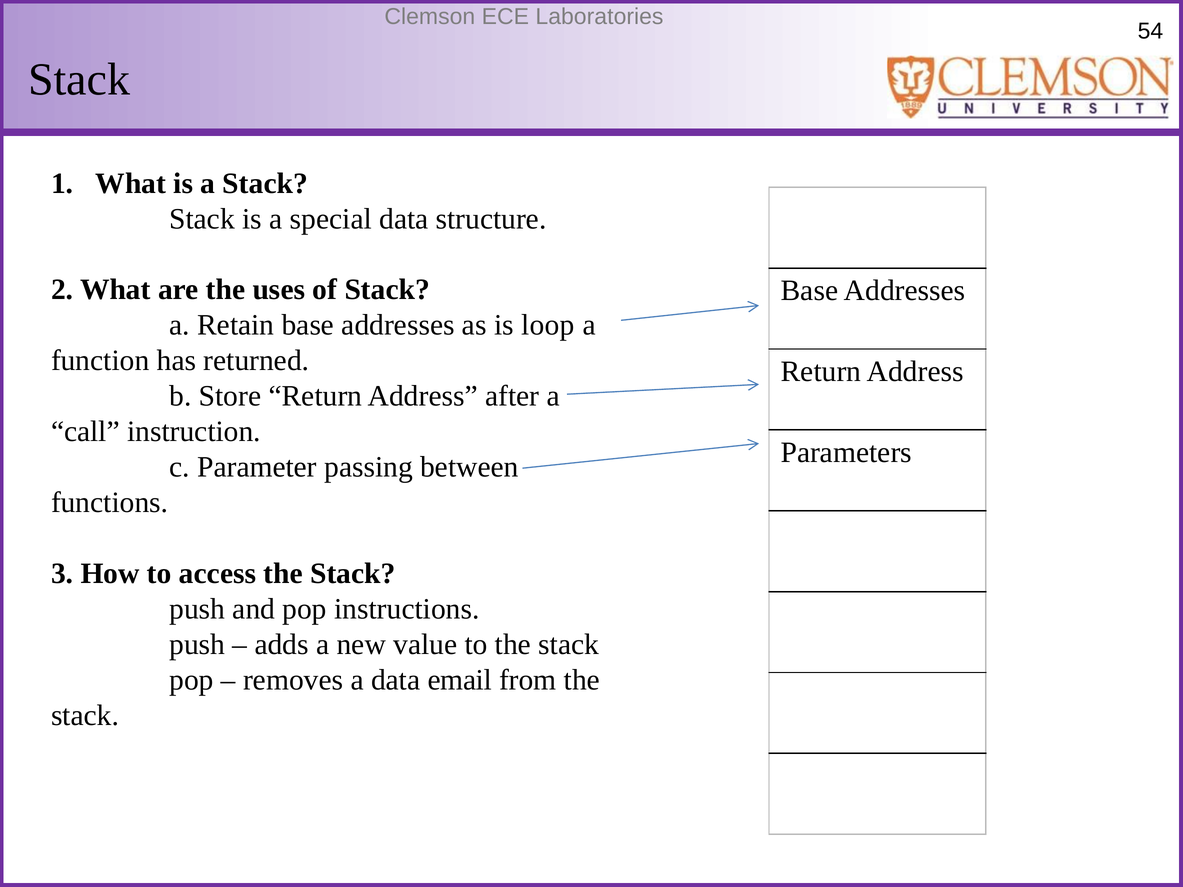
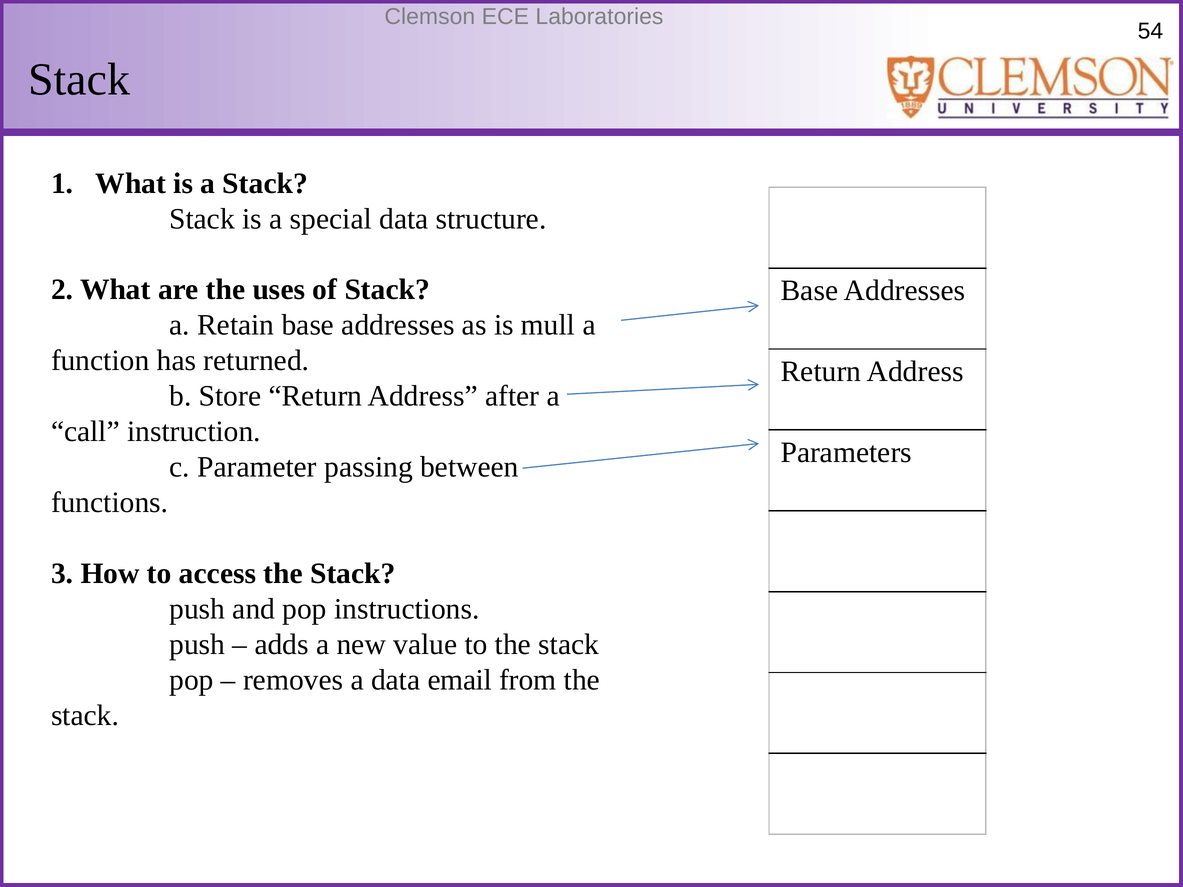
loop: loop -> mull (548, 325)
